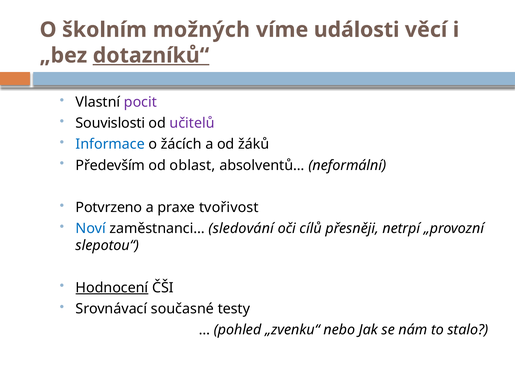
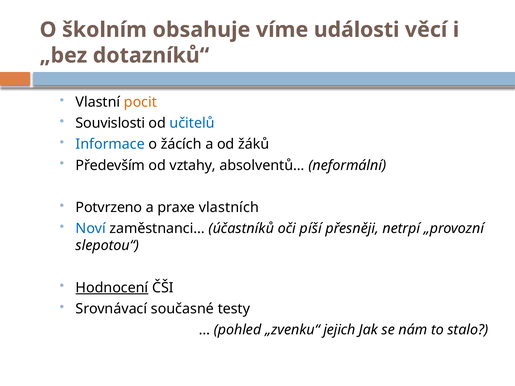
možných: možných -> obsahuje (201, 30)
dotazníků“ underline: present -> none (151, 55)
pocit colour: purple -> orange (140, 102)
učitelů colour: purple -> blue (192, 123)
oblast: oblast -> vztahy (193, 165)
tvořivost: tvořivost -> vlastních (229, 208)
sledování: sledování -> účastníků (241, 229)
cílů: cílů -> píší (311, 229)
nebo: nebo -> jejich (339, 330)
